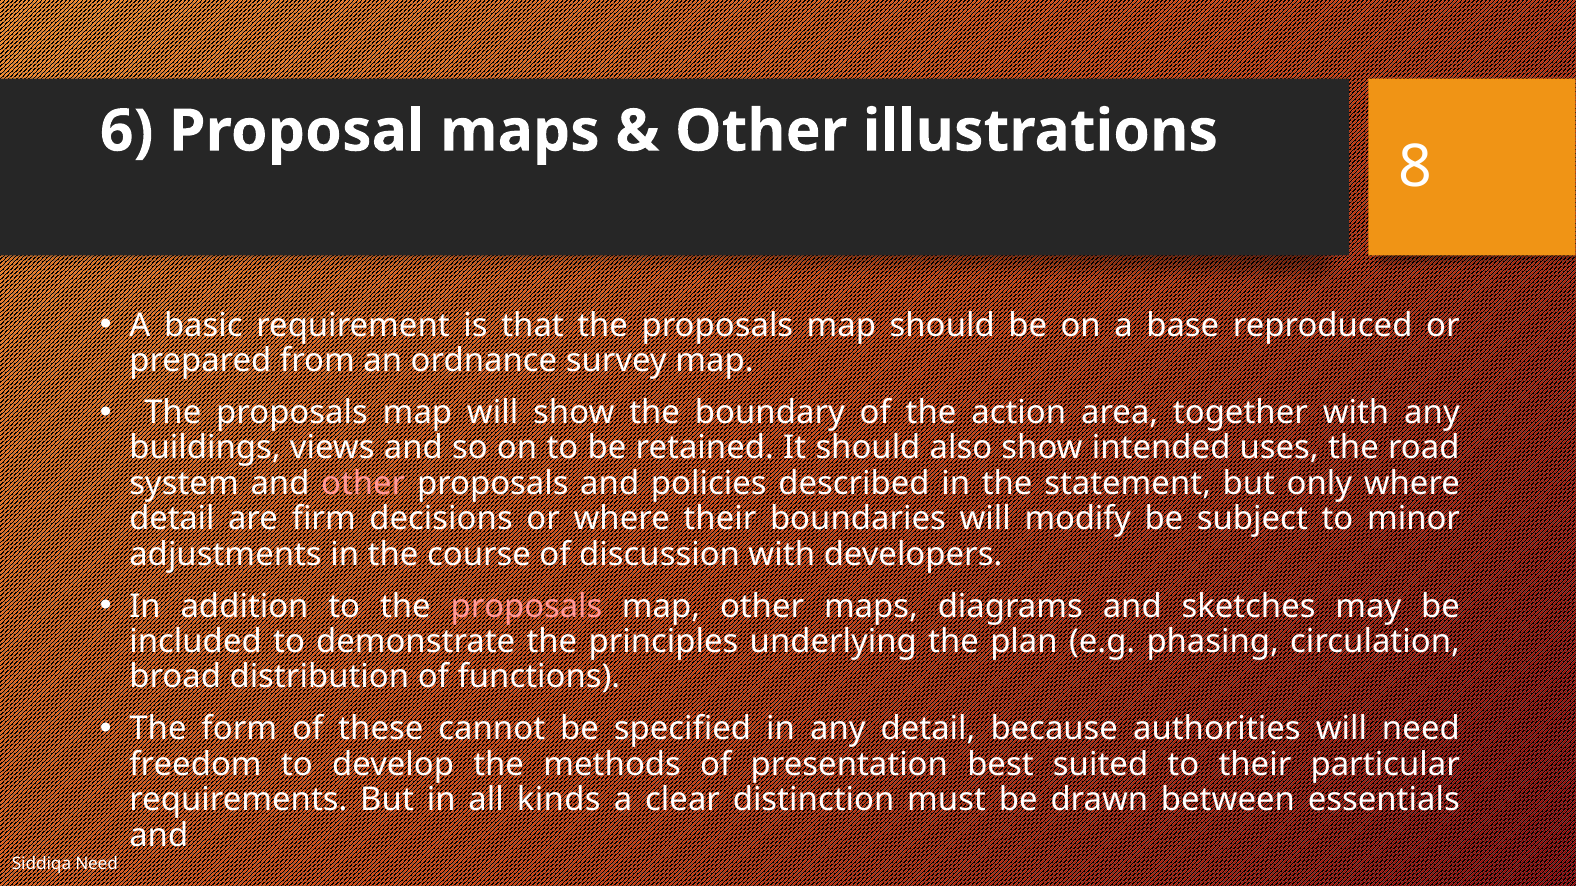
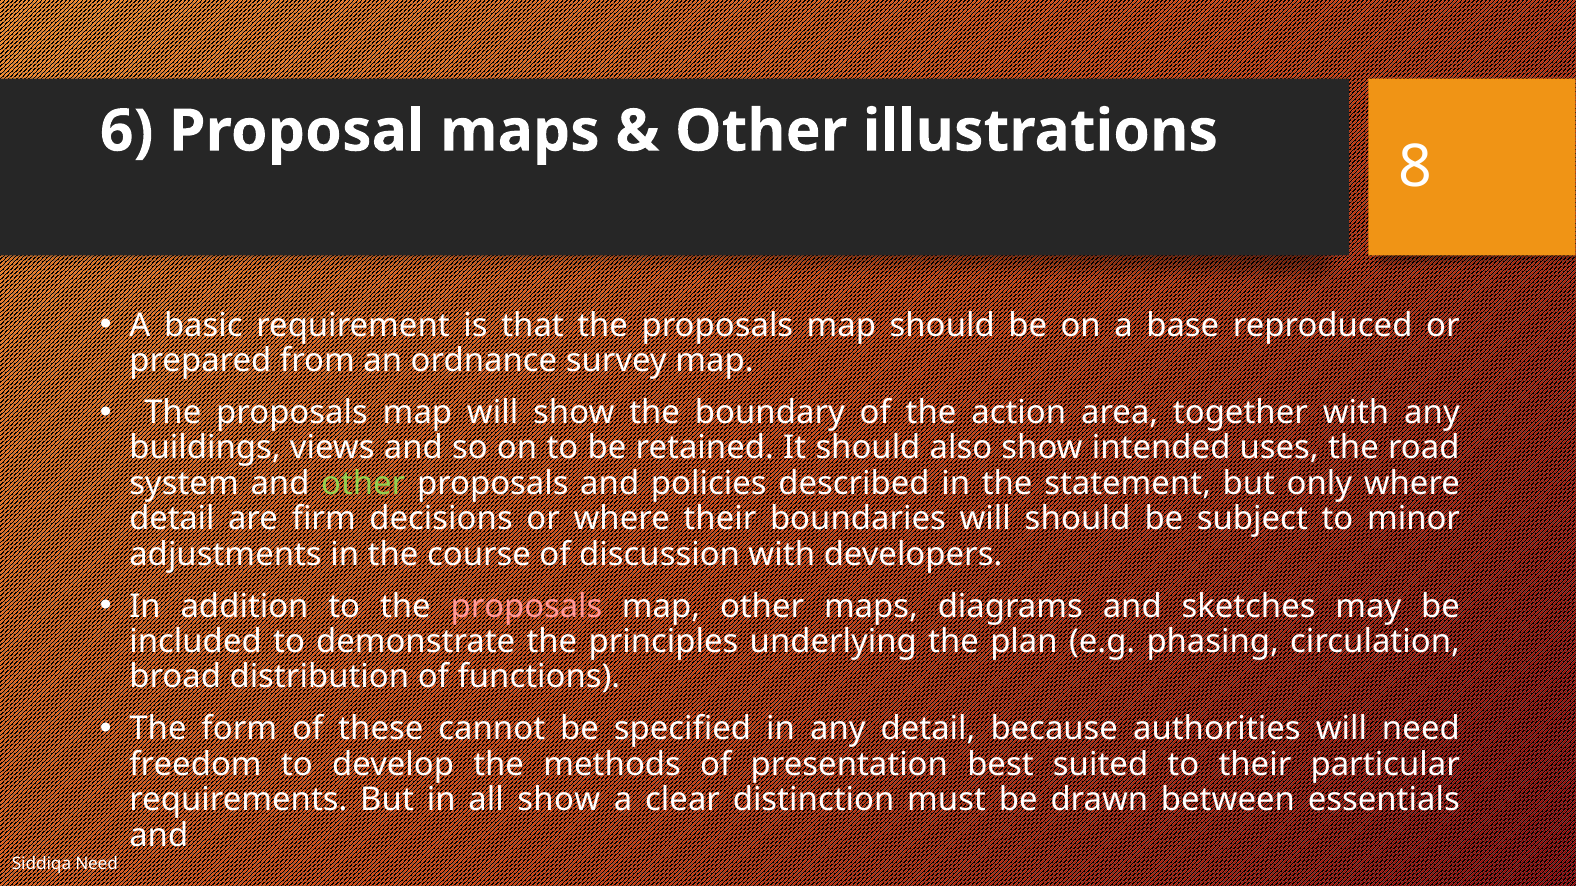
other colour: pink -> light green (363, 484)
will modify: modify -> should (1078, 519)
all kinds: kinds -> show (559, 800)
